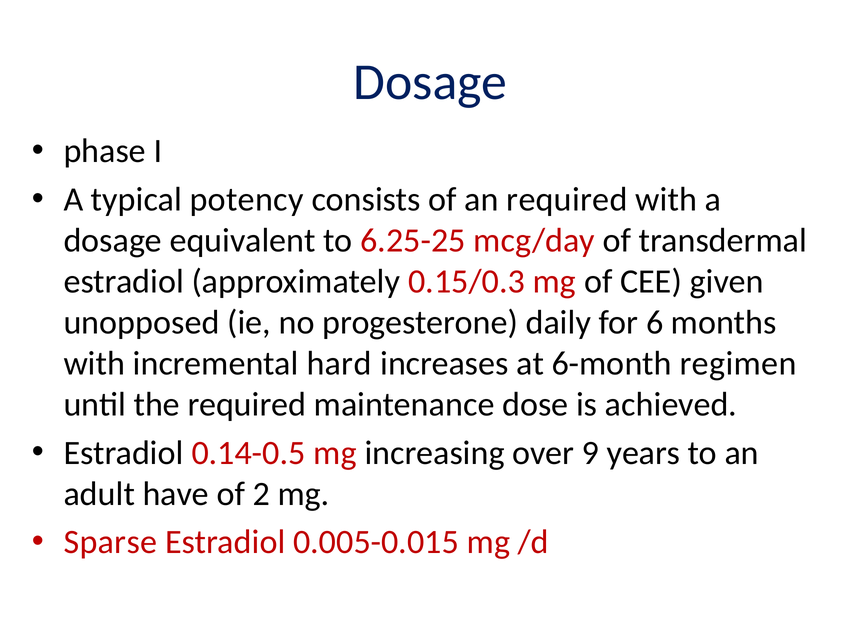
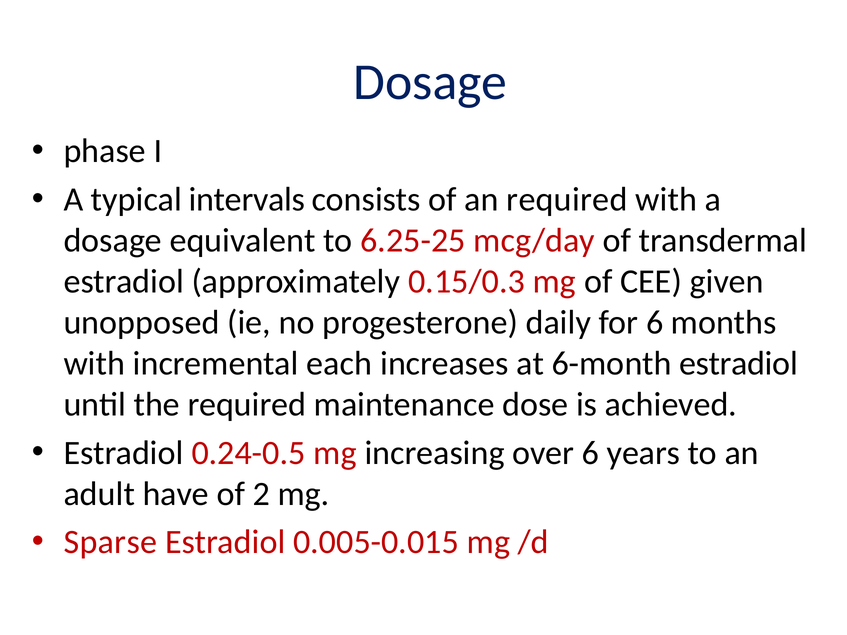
potency: potency -> intervals (247, 200)
hard: hard -> each (339, 364)
6-month regimen: regimen -> estradiol (738, 364)
0.14-0.5: 0.14-0.5 -> 0.24-0.5 (249, 453)
over 9: 9 -> 6 (591, 453)
